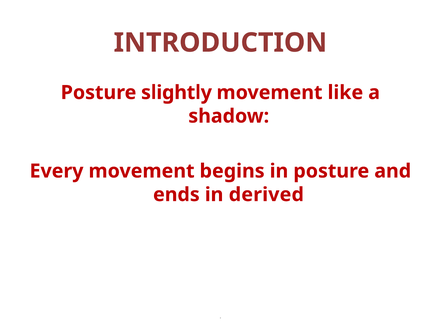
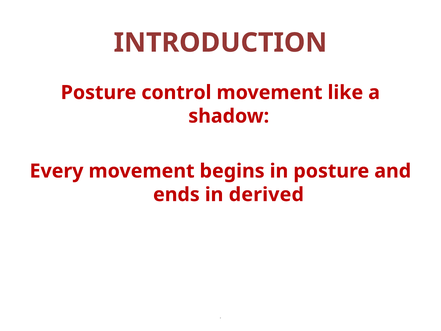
slightly: slightly -> control (176, 93)
